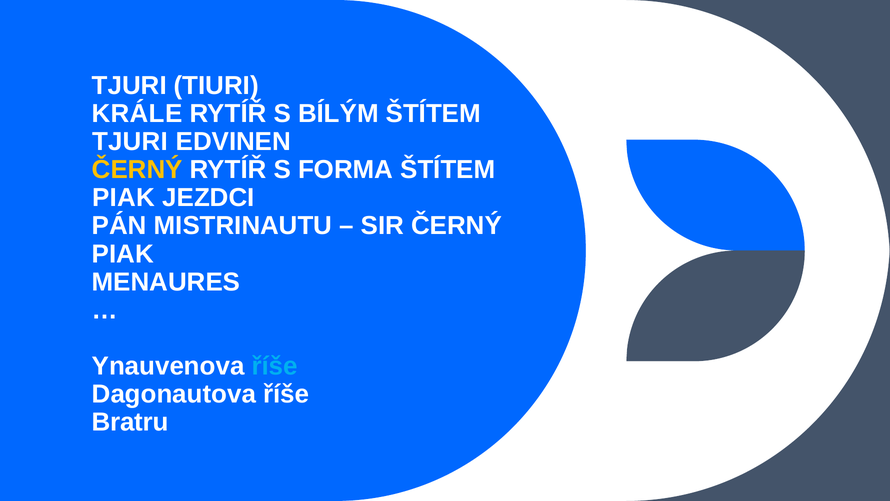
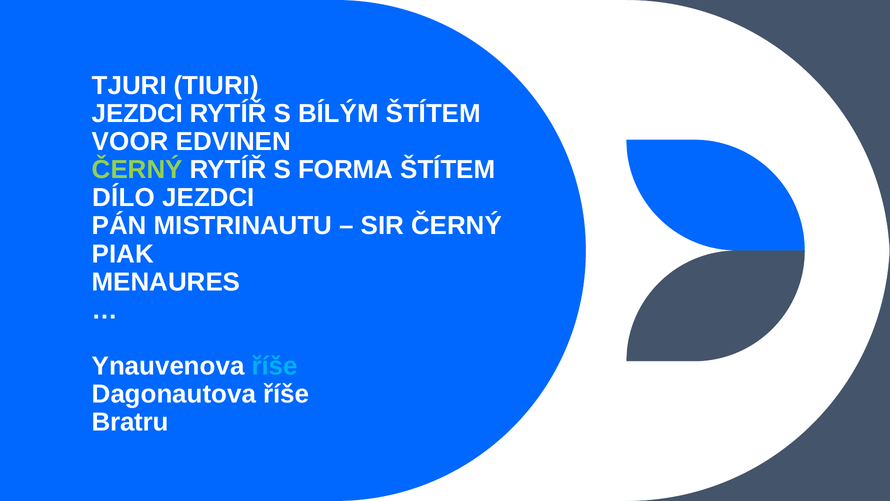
KRÁLE: KRÁLE -> JEZDCI (137, 114)
TJURI: TJURI -> VOOR (130, 142)
ČERNÝ colour: yellow -> light green (137, 170)
PIAK: PIAK -> DÍLO (123, 198)
